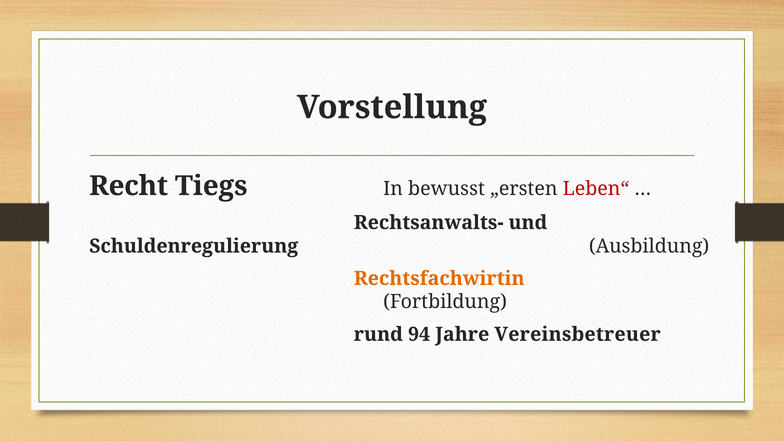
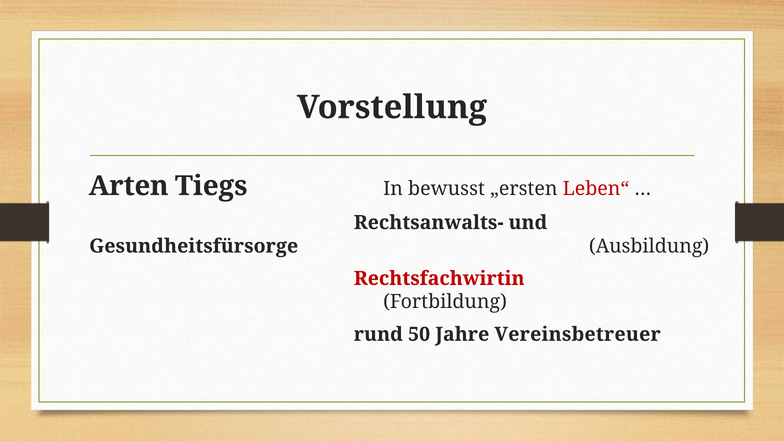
Recht: Recht -> Arten (129, 186)
Schuldenregulierung: Schuldenregulierung -> Gesundheitsfürsorge (194, 246)
Rechtsfachwirtin colour: orange -> red (439, 278)
94: 94 -> 50 (419, 334)
